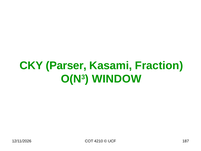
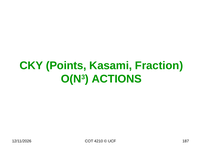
Parser: Parser -> Points (66, 65)
WINDOW: WINDOW -> ACTIONS (117, 79)
